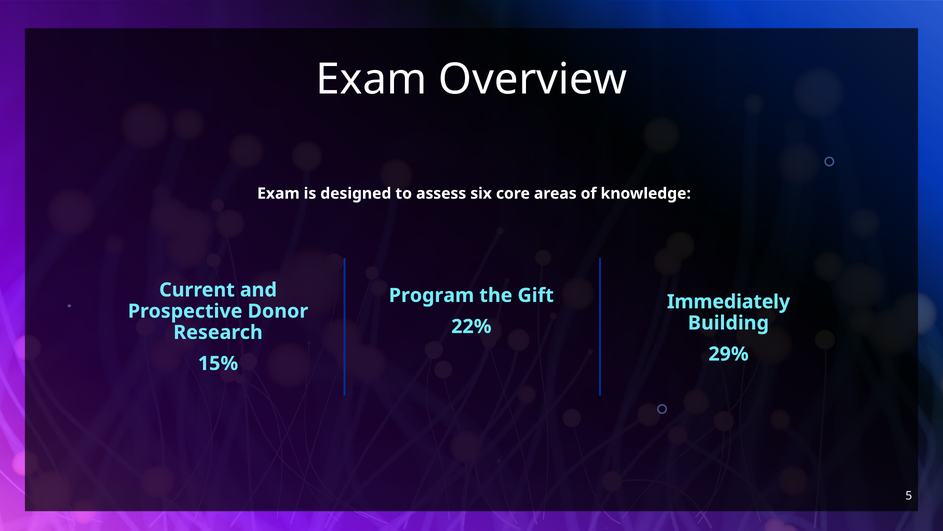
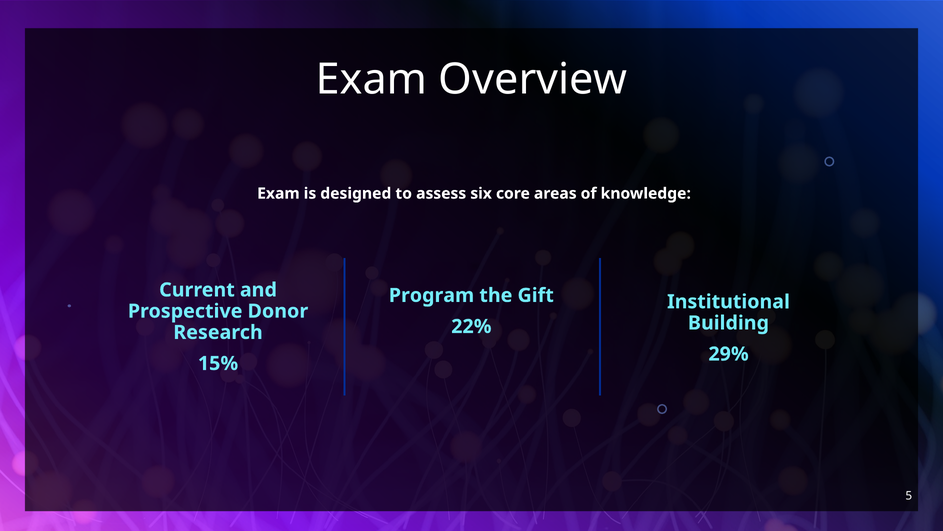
Immediately: Immediately -> Institutional (728, 301)
